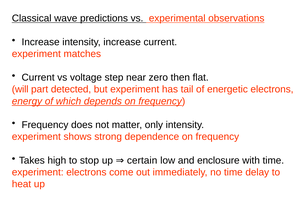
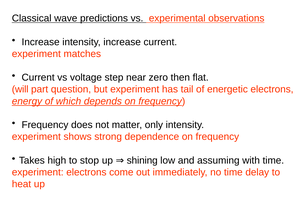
detected: detected -> question (71, 90)
certain: certain -> shining (142, 161)
enclosure: enclosure -> assuming (218, 161)
